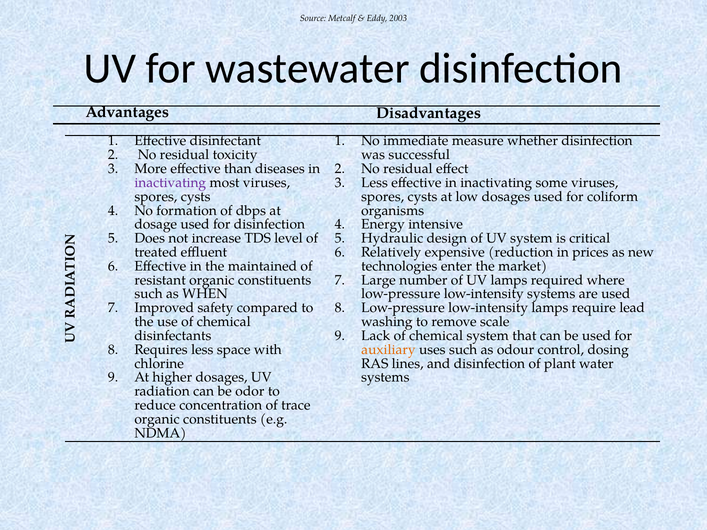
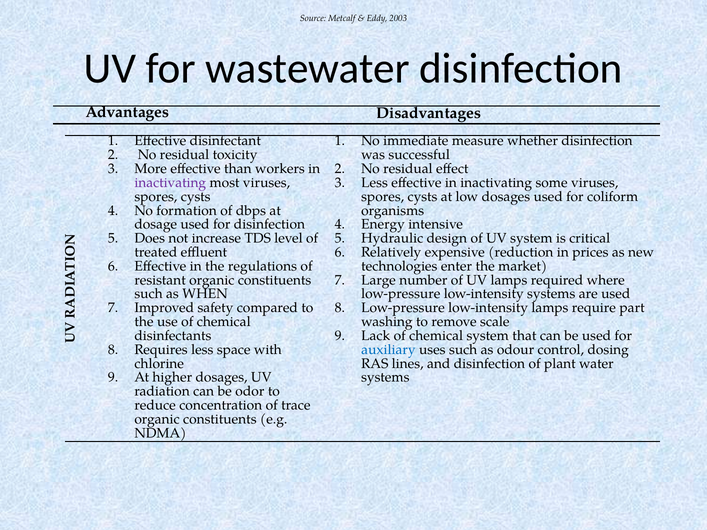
diseases: diseases -> workers (280, 169)
maintained: maintained -> regulations (263, 266)
lead: lead -> part (632, 308)
auxiliary colour: orange -> blue (388, 350)
